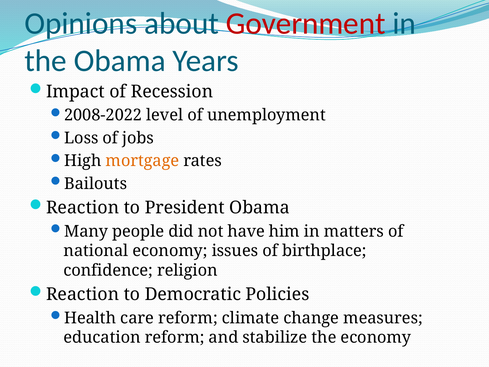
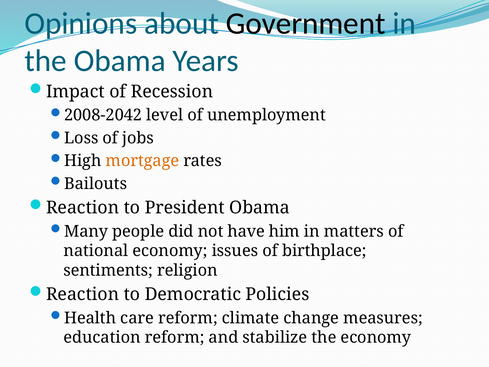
Government colour: red -> black (306, 23)
2008-2022: 2008-2022 -> 2008-2042 (103, 115)
confidence: confidence -> sentiments (108, 270)
